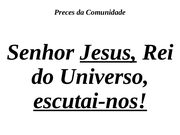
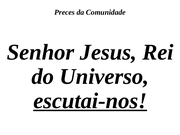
Jesus underline: present -> none (108, 52)
